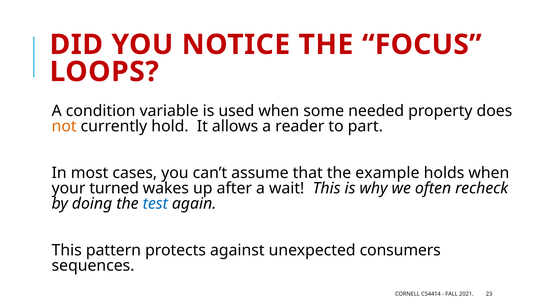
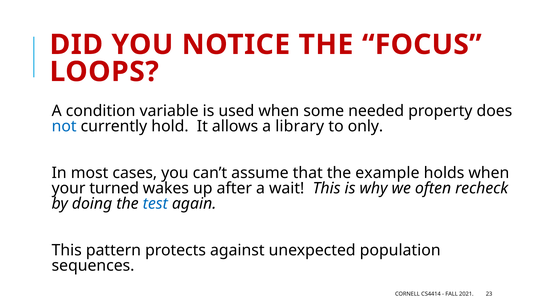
not colour: orange -> blue (64, 126)
reader: reader -> library (300, 126)
part: part -> only (365, 126)
consumers: consumers -> population (400, 250)
